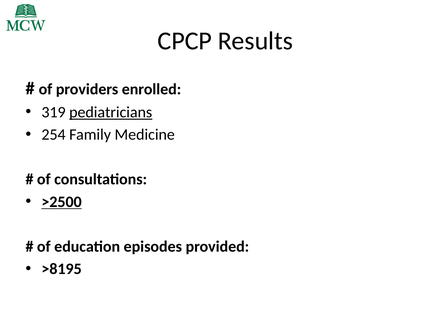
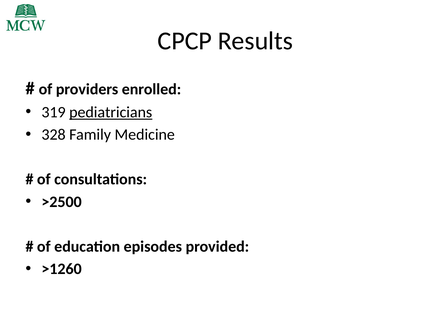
254: 254 -> 328 (54, 135)
>2500 underline: present -> none (62, 202)
>8195: >8195 -> >1260 (62, 270)
